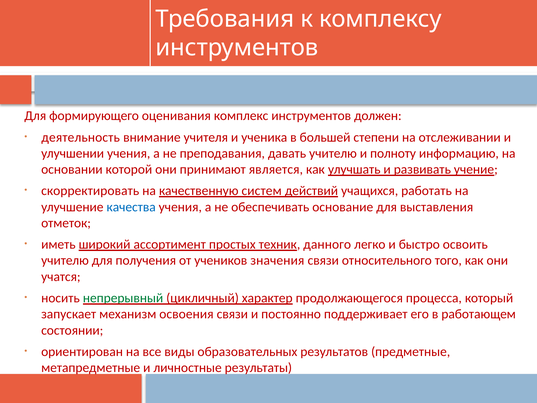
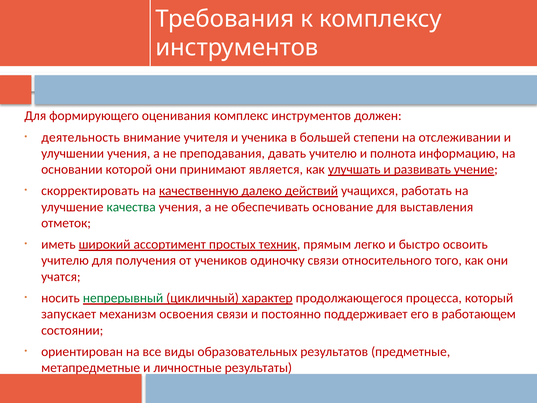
полноту: полноту -> полнота (393, 153)
систем: систем -> далеко (262, 191)
качества colour: blue -> green (131, 207)
данного: данного -> прямым (327, 244)
значения: значения -> одиночку (277, 260)
